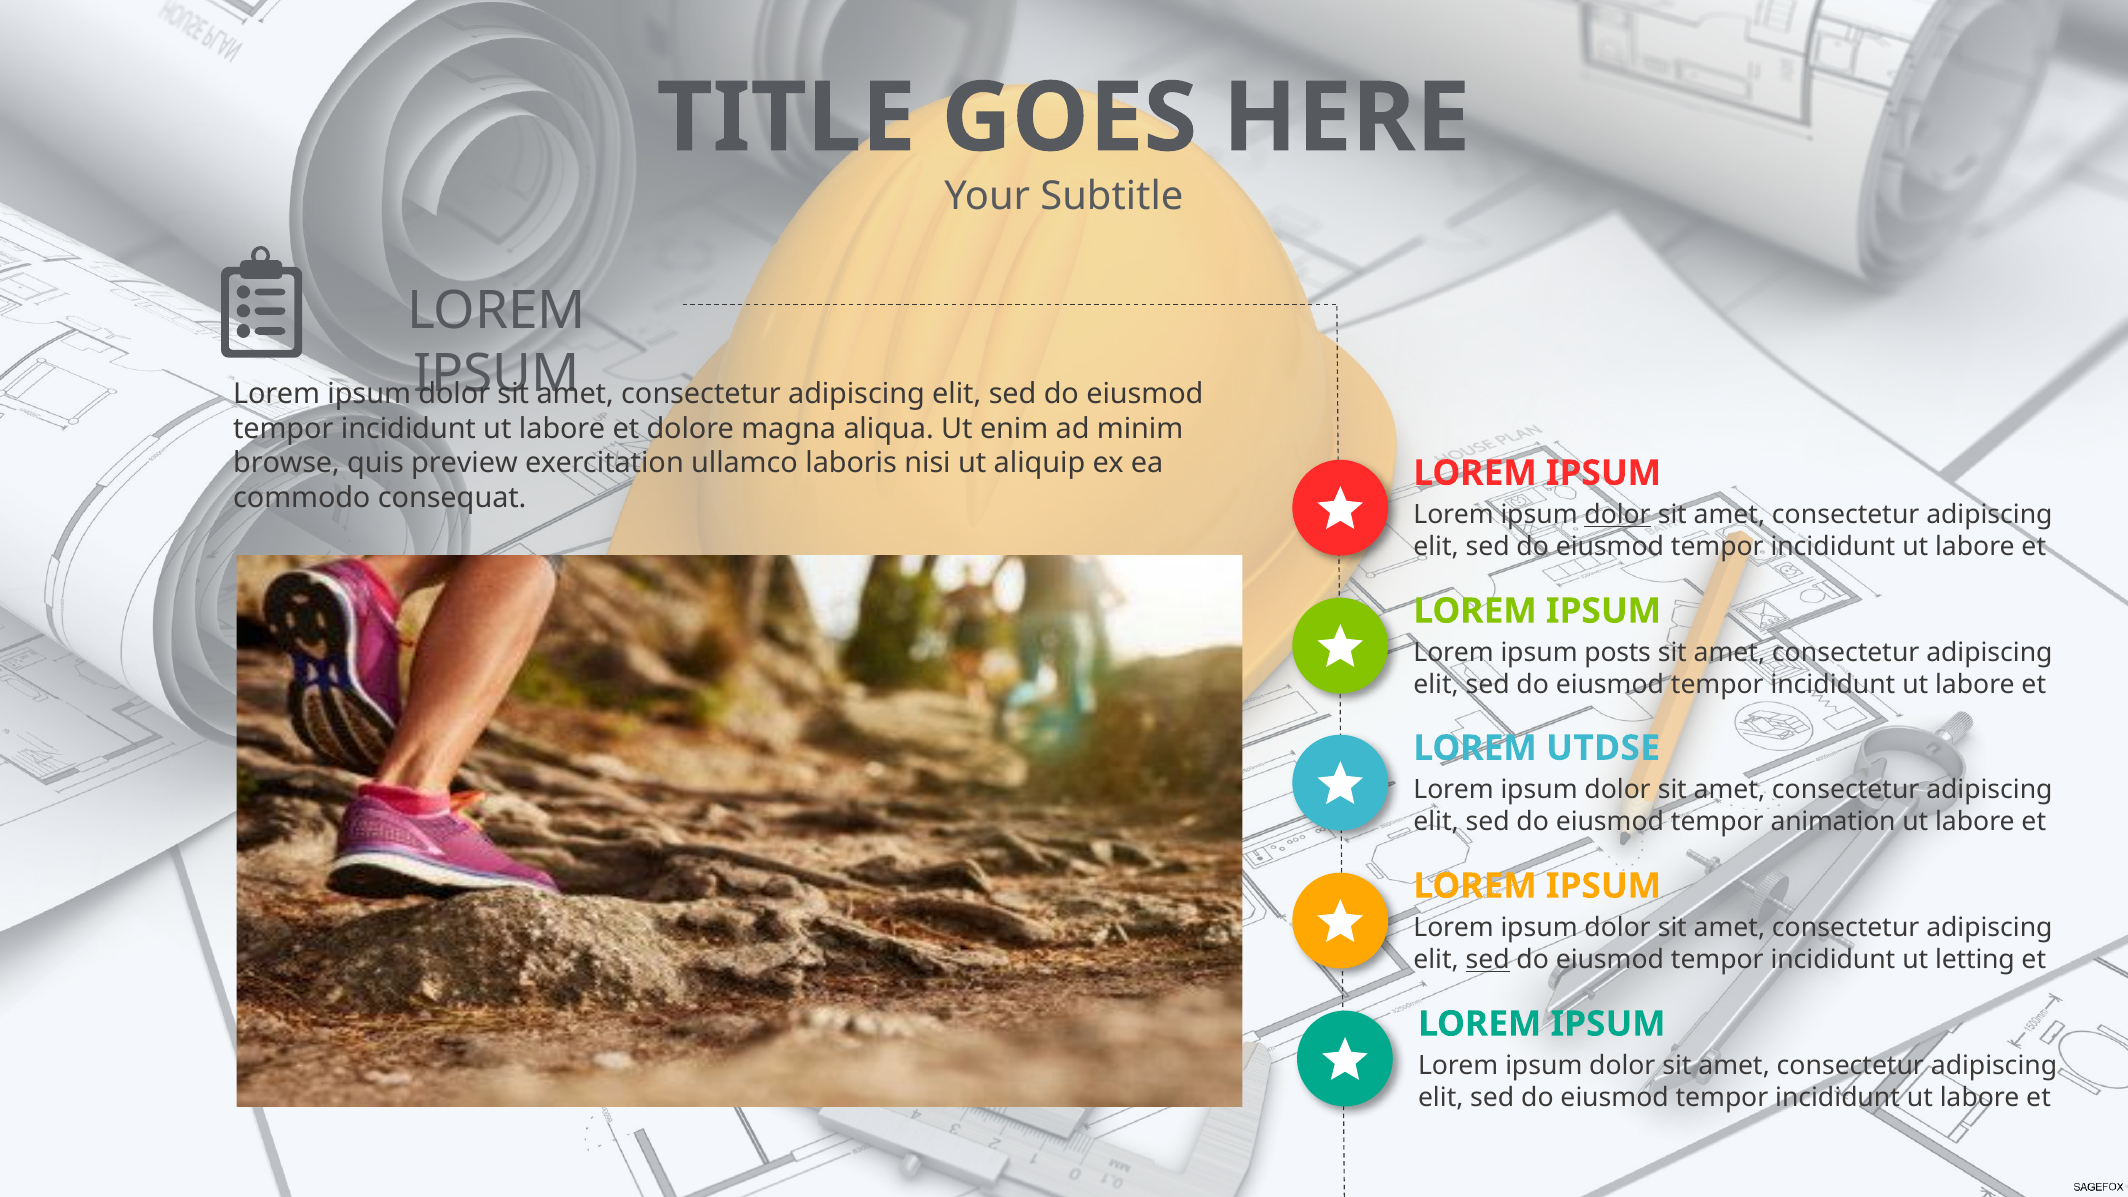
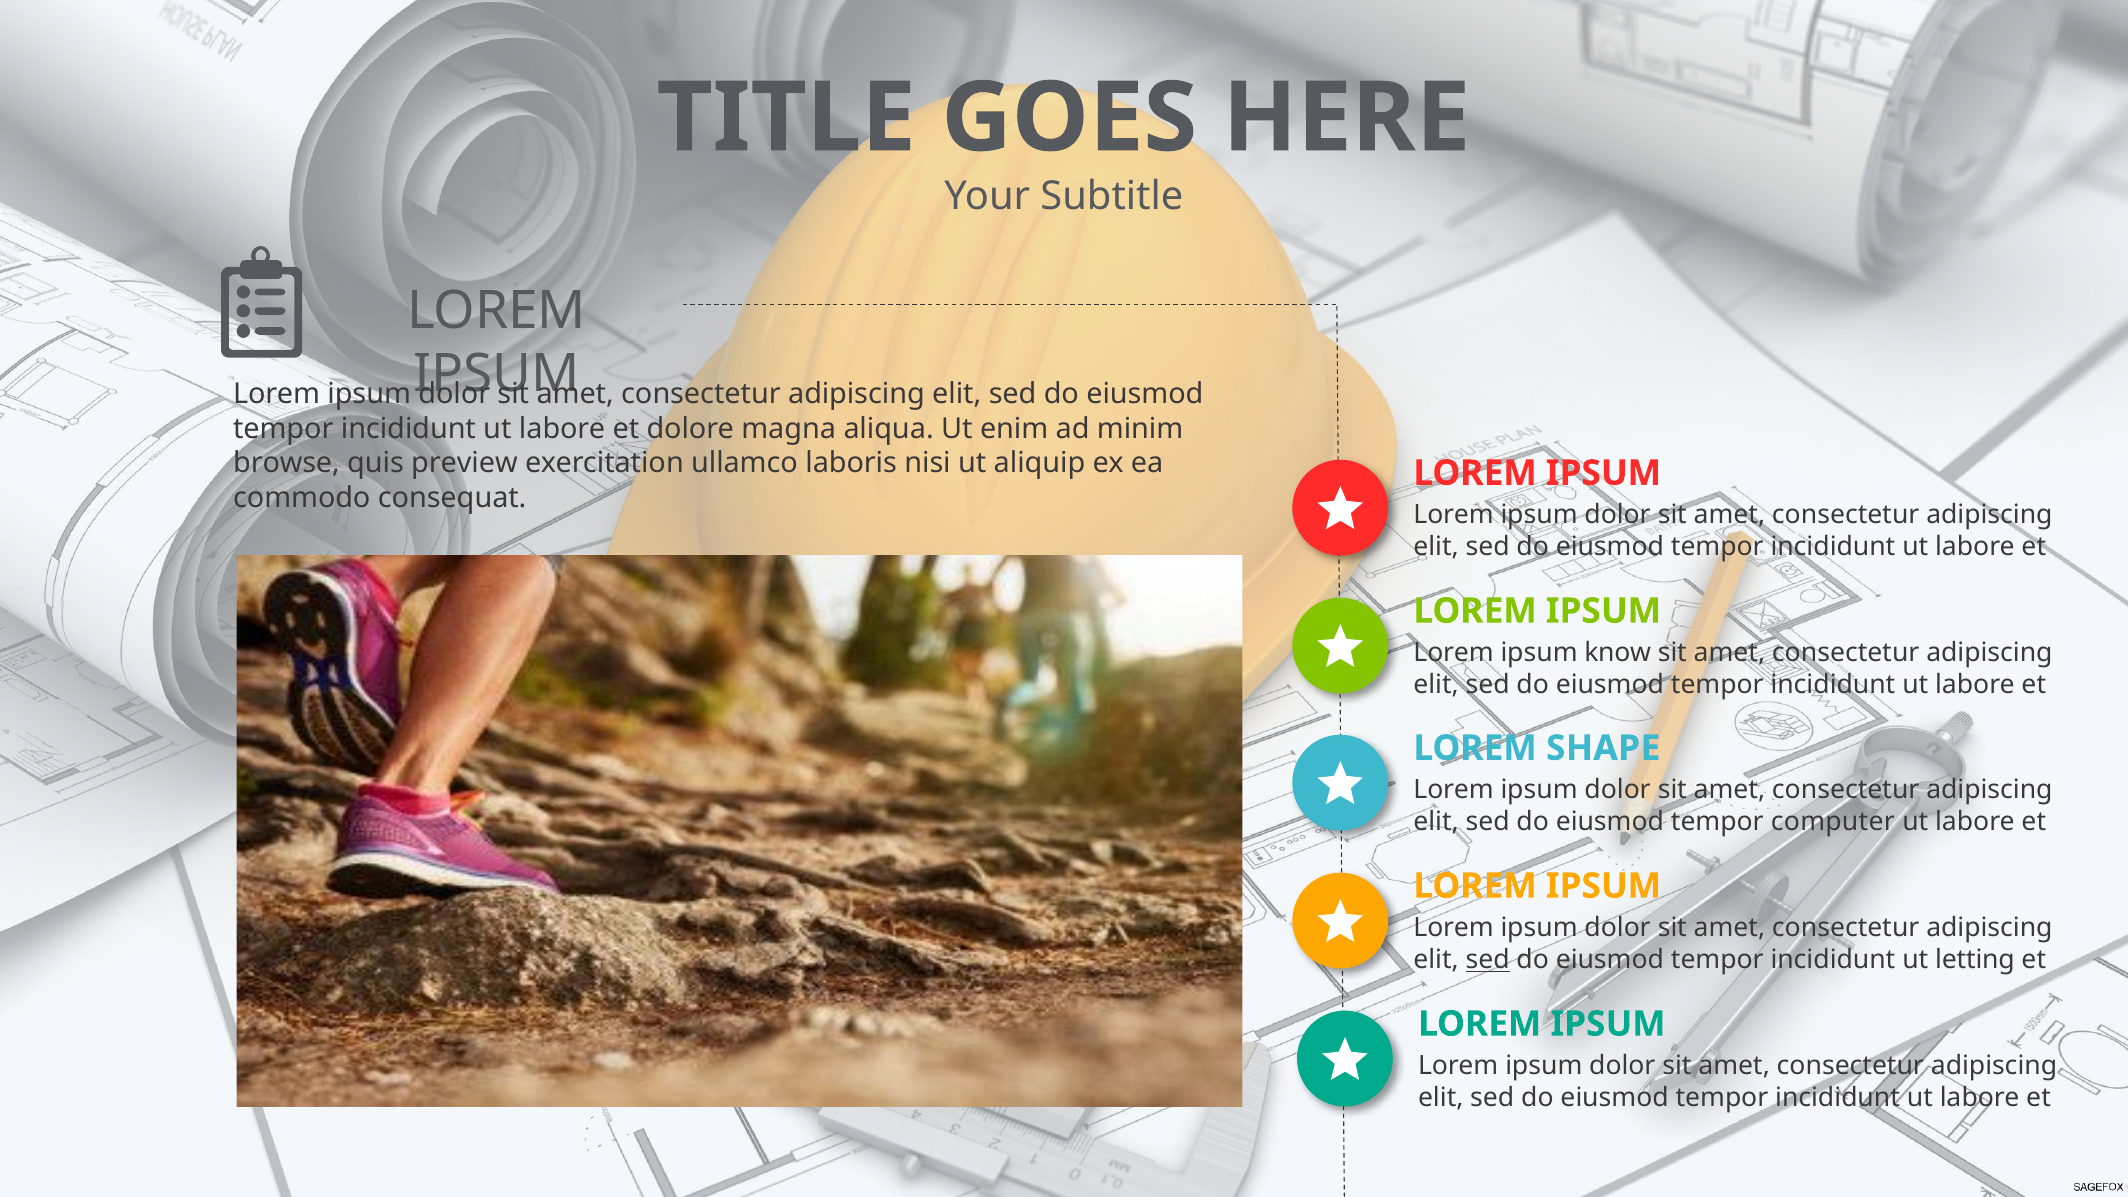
dolor underline: present -> none (1618, 515)
posts: posts -> know (1618, 653)
UTDSE: UTDSE -> SHAPE (1603, 748)
animation: animation -> computer (1833, 822)
